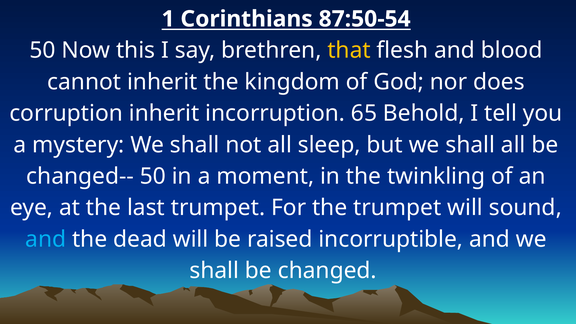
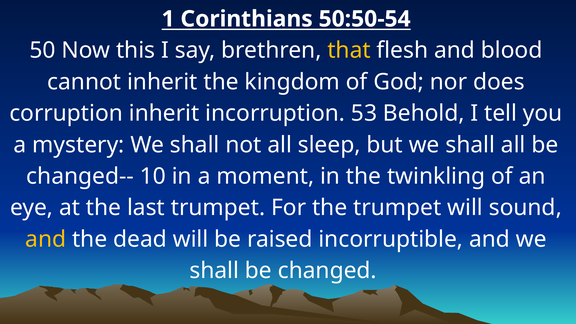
87:50-54: 87:50-54 -> 50:50-54 (365, 19)
65: 65 -> 53 (364, 113)
changed-- 50: 50 -> 10 (153, 176)
and colour: light blue -> yellow (46, 239)
